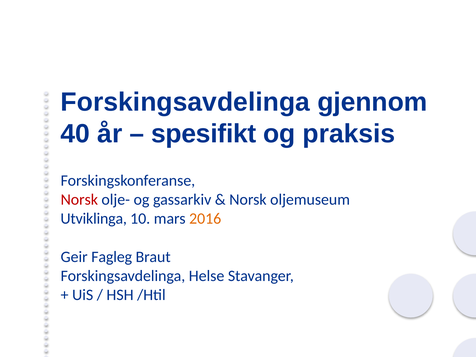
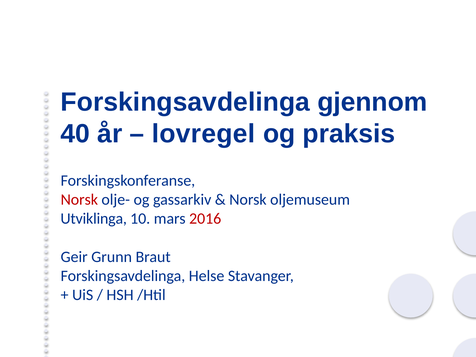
spesifikt: spesifikt -> lovregel (203, 134)
2016 colour: orange -> red (205, 219)
Fagleg: Fagleg -> Grunn (112, 257)
